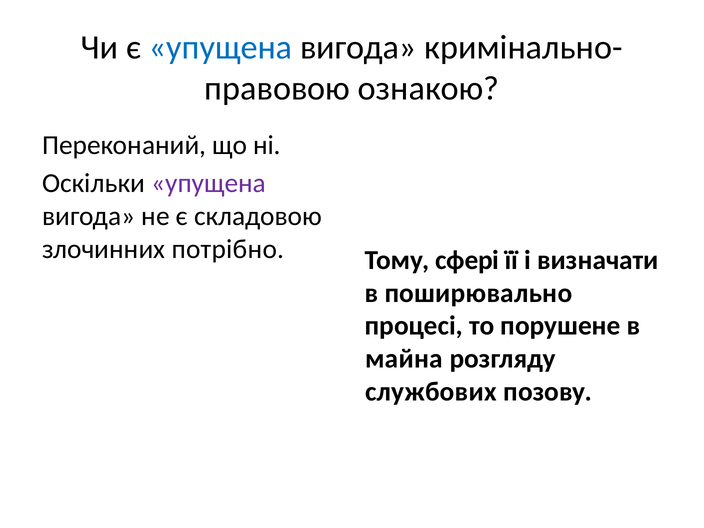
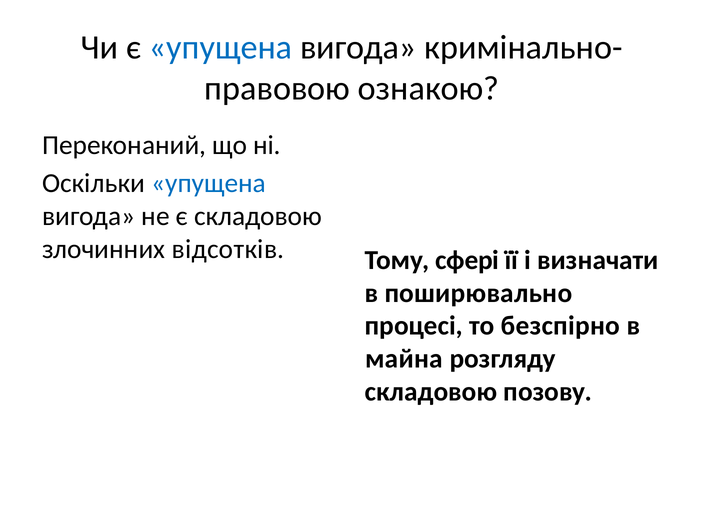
упущена colour: purple -> blue (208, 183)
потрібно: потрібно -> відсотків (228, 249)
порушене: порушене -> безспірно (560, 326)
службових: службових -> складовою (431, 392)
